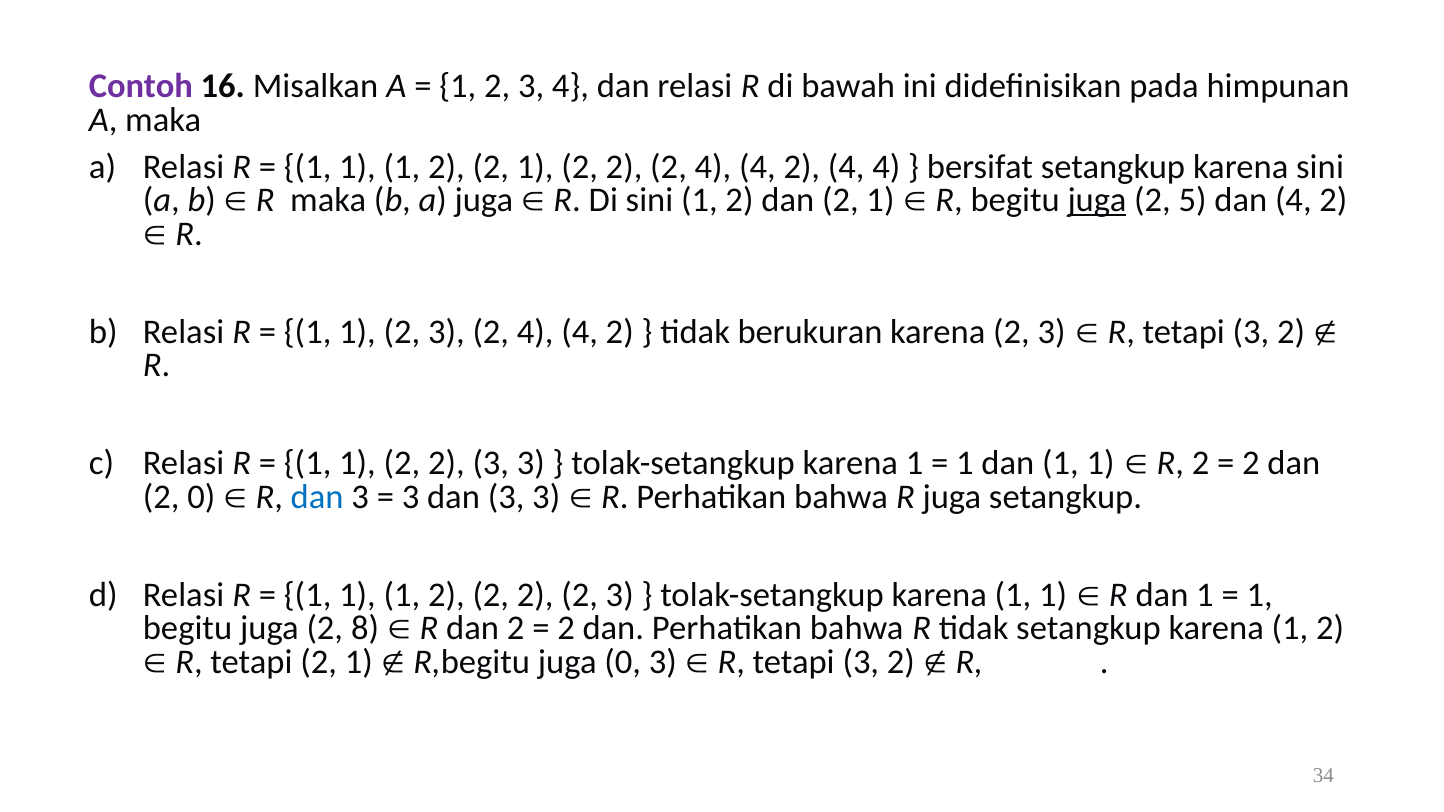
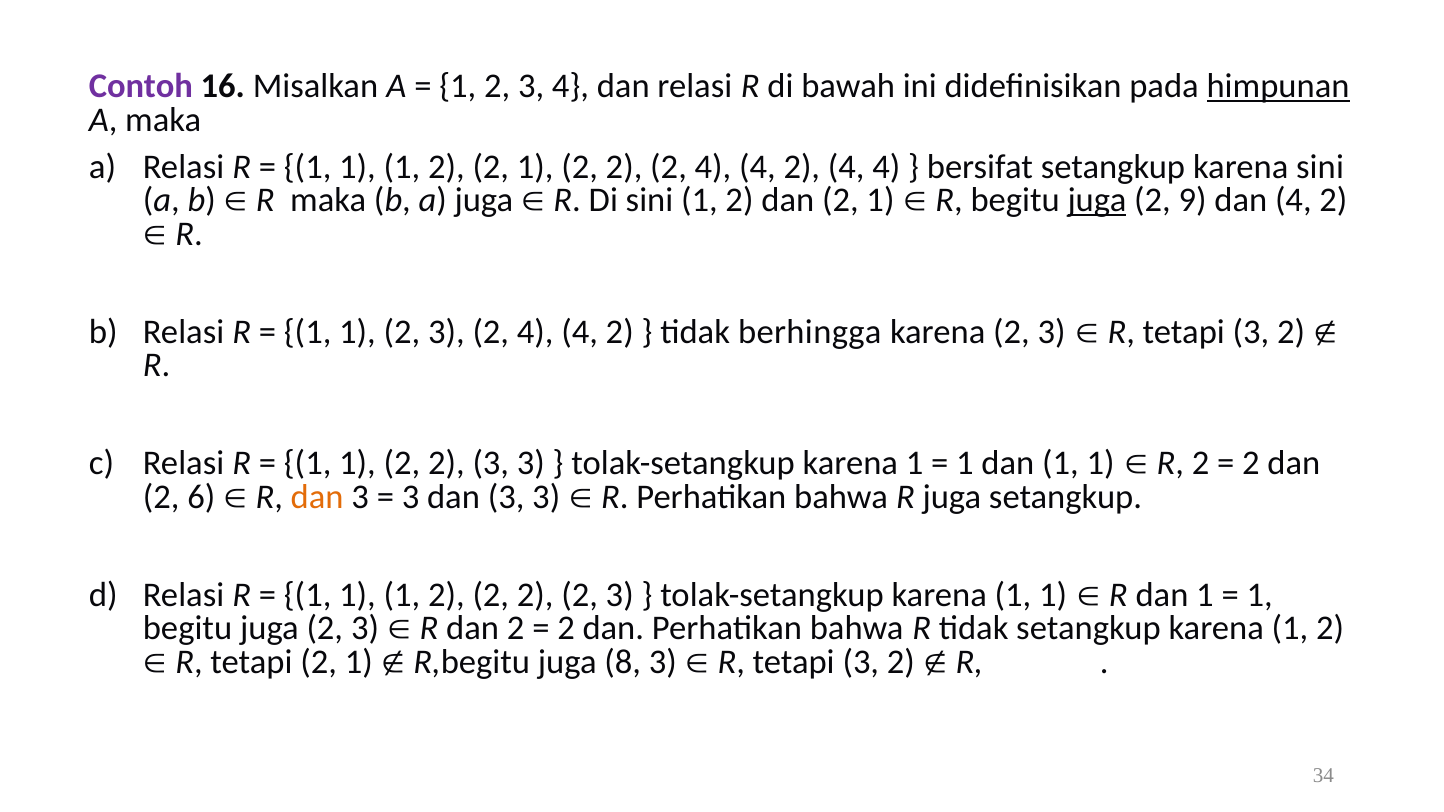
himpunan underline: none -> present (1278, 86)
5: 5 -> 9 (1193, 200)
berukuran: berukuran -> berhingga (810, 332)
2 0: 0 -> 6 (201, 497)
dan colour: blue -> orange (317, 497)
juga 2 8: 8 -> 3 (365, 629)
juga 0: 0 -> 8 (623, 662)
